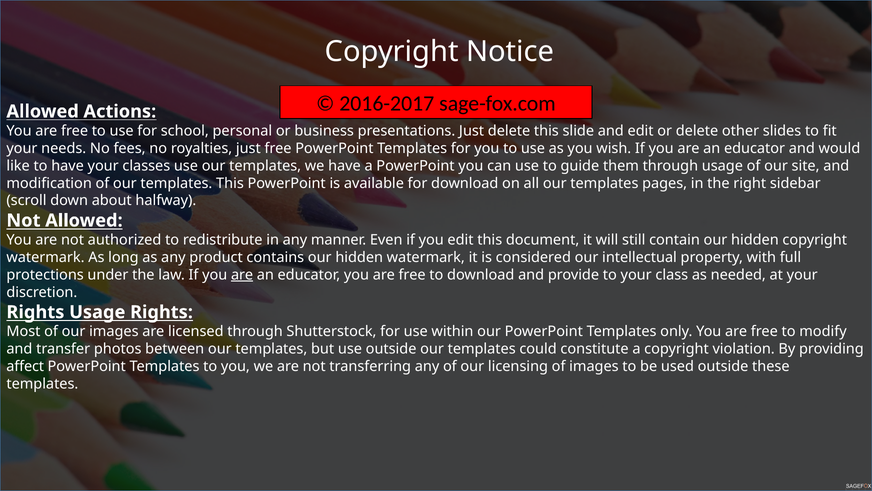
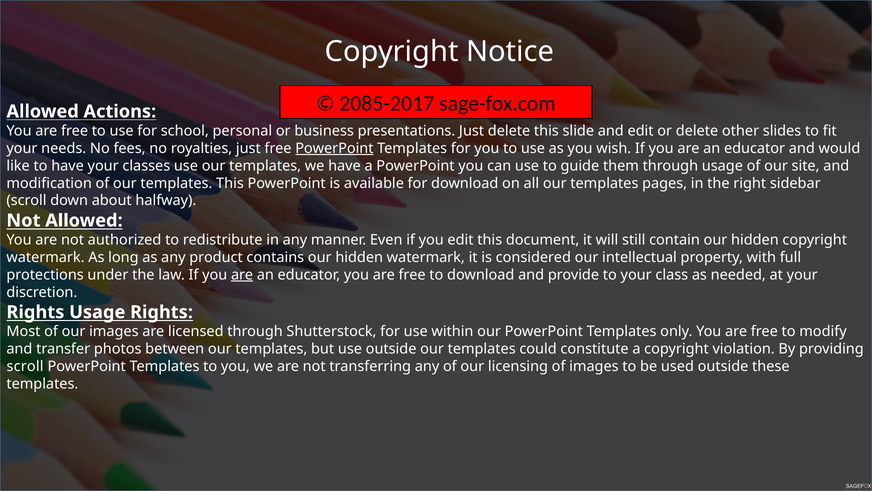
2016-2017: 2016-2017 -> 2085-2017 (387, 103)
PowerPoint underline: none -> present (334, 148)
affect: affect -> scroll (25, 366)
